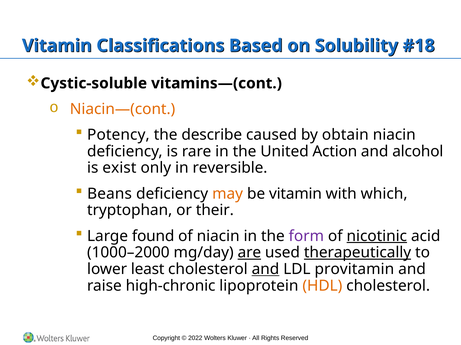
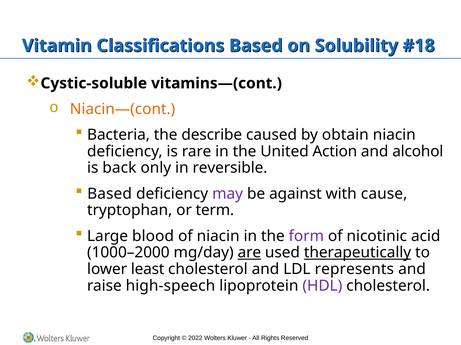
Potency: Potency -> Bacteria (118, 135)
exist: exist -> back (119, 168)
Beans: Beans -> Based (110, 194)
may colour: orange -> purple (228, 194)
be vitamin: vitamin -> against (295, 194)
which: which -> cause (384, 194)
their: their -> term (215, 211)
found: found -> blood (153, 236)
nicotinic underline: present -> none (377, 236)
and underline: present -> none (265, 270)
provitamin: provitamin -> represents (354, 270)
high-chronic: high-chronic -> high-speech (170, 286)
HDL colour: orange -> purple (322, 286)
